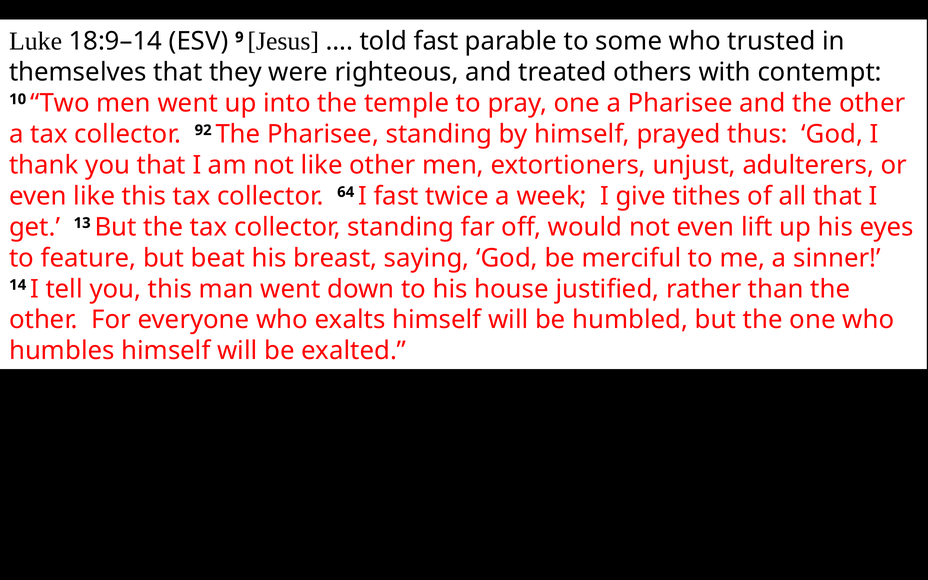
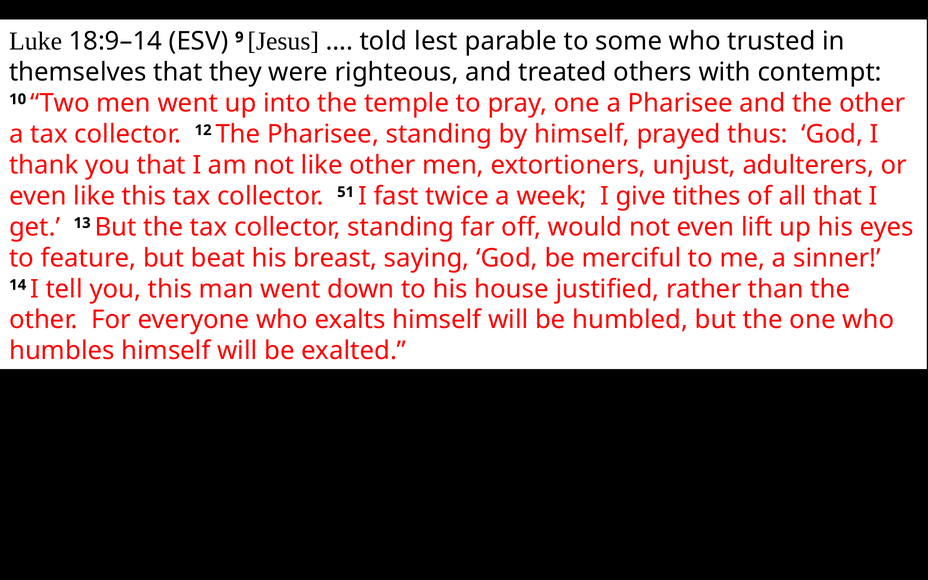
told fast: fast -> lest (436, 41)
92: 92 -> 12 (203, 130)
64: 64 -> 51 (346, 192)
